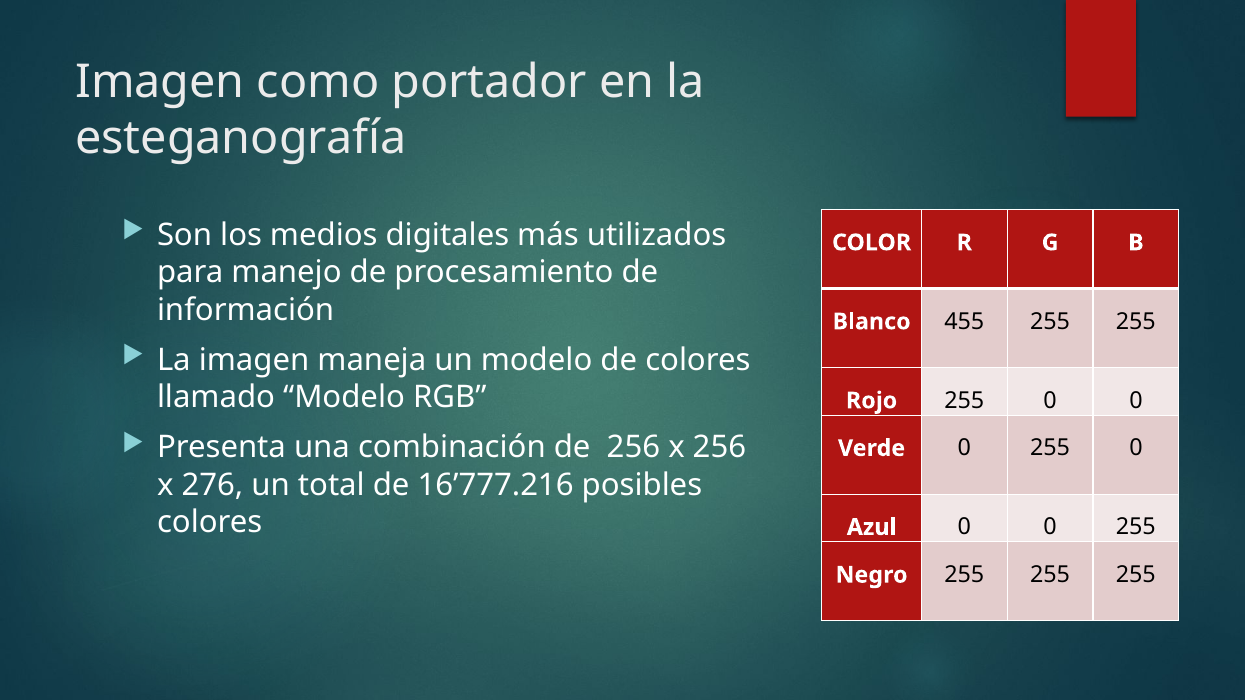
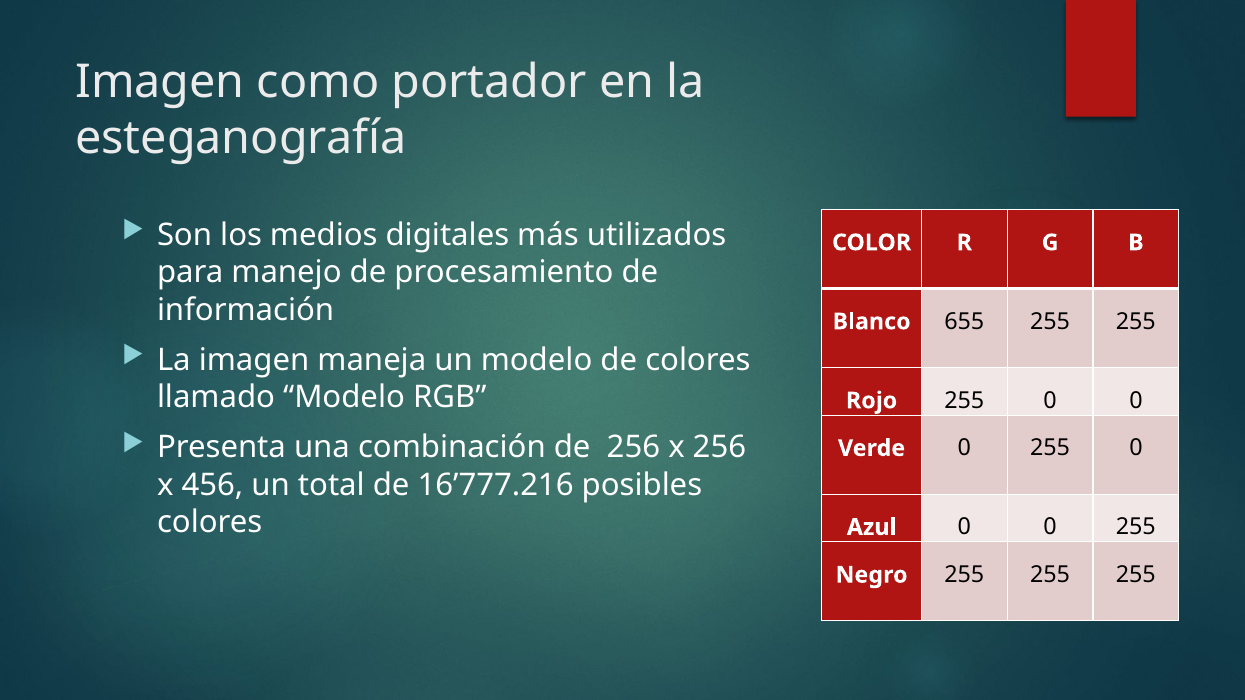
455: 455 -> 655 (964, 322)
276: 276 -> 456 (212, 485)
